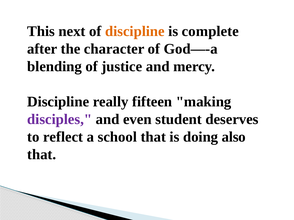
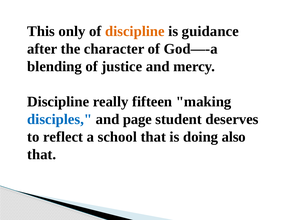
next: next -> only (72, 31)
complete: complete -> guidance (210, 31)
disciples colour: purple -> blue (60, 119)
even: even -> page (137, 119)
